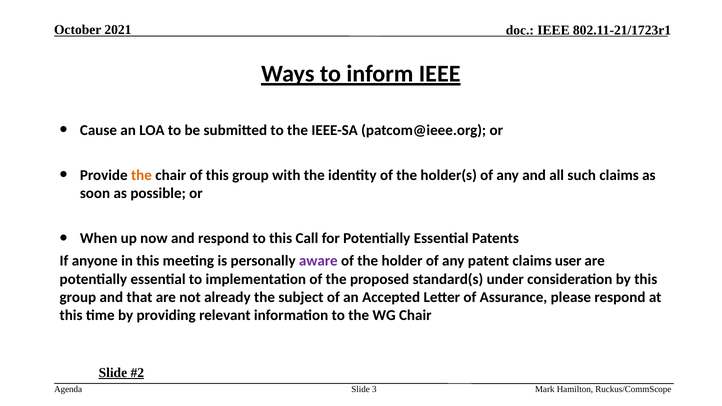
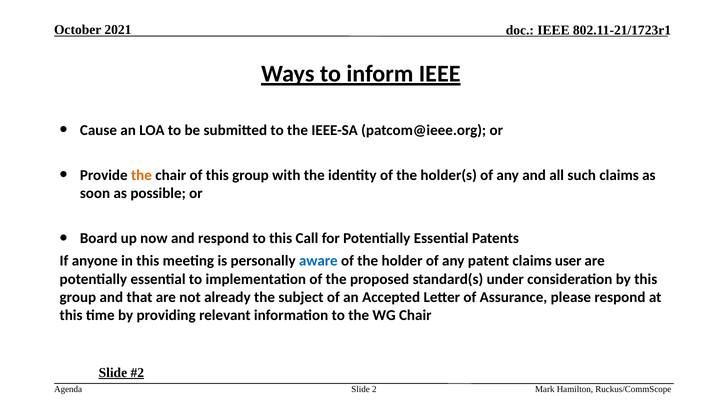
When: When -> Board (99, 238)
aware colour: purple -> blue (318, 261)
3: 3 -> 2 (374, 390)
